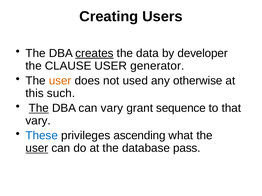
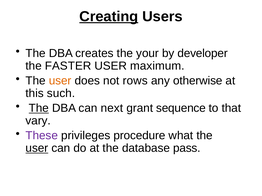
Creating underline: none -> present (109, 17)
creates underline: present -> none (94, 53)
data: data -> your (148, 53)
CLAUSE: CLAUSE -> FASTER (68, 66)
generator: generator -> maximum (157, 66)
used: used -> rows (135, 81)
can vary: vary -> next (112, 108)
These colour: blue -> purple (42, 136)
ascending: ascending -> procedure (140, 136)
